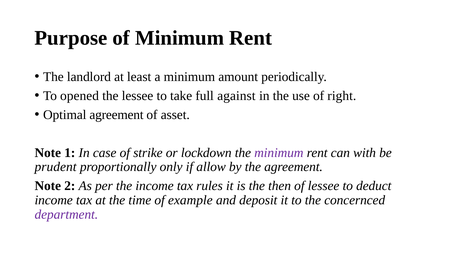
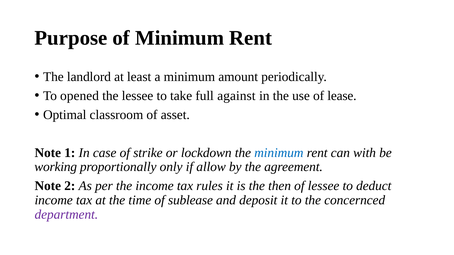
right: right -> lease (342, 96)
Optimal agreement: agreement -> classroom (116, 115)
minimum colour: purple -> blue (279, 153)
prudent: prudent -> working (56, 167)
example: example -> sublease (190, 201)
